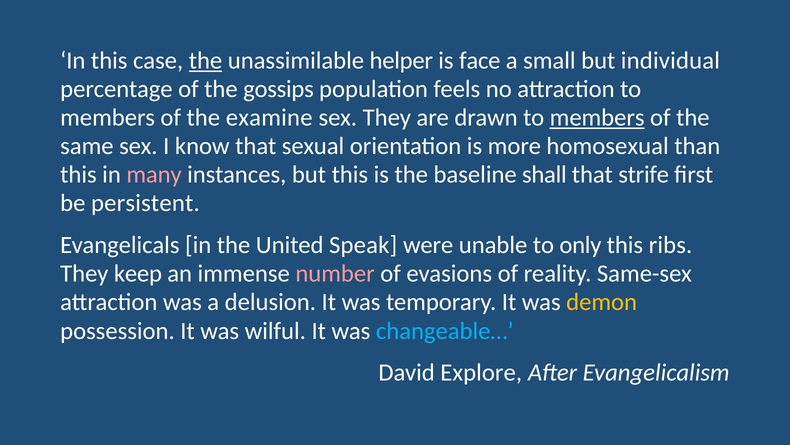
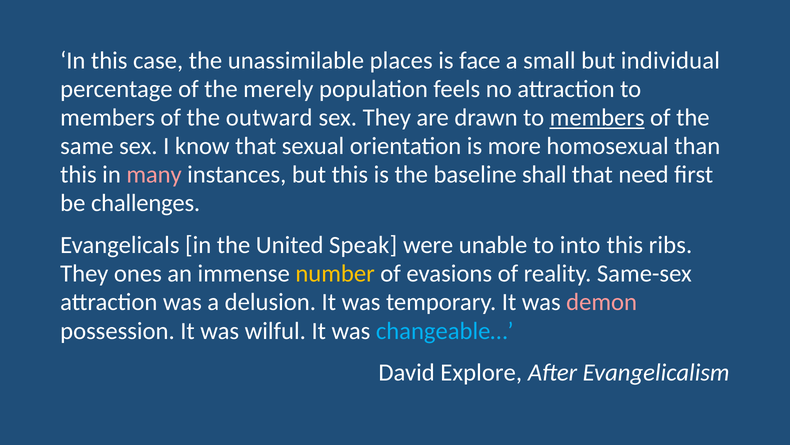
the underline: present -> none (206, 60)
helper: helper -> places (401, 60)
gossips: gossips -> merely (278, 89)
examine: examine -> outward (269, 117)
strife: strife -> need (644, 174)
persistent: persistent -> challenges (146, 203)
only: only -> into (580, 245)
keep: keep -> ones (138, 273)
number colour: pink -> yellow (335, 273)
demon colour: yellow -> pink (602, 302)
